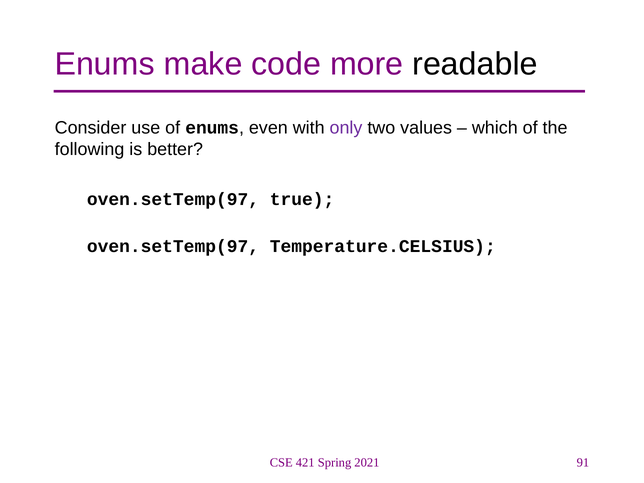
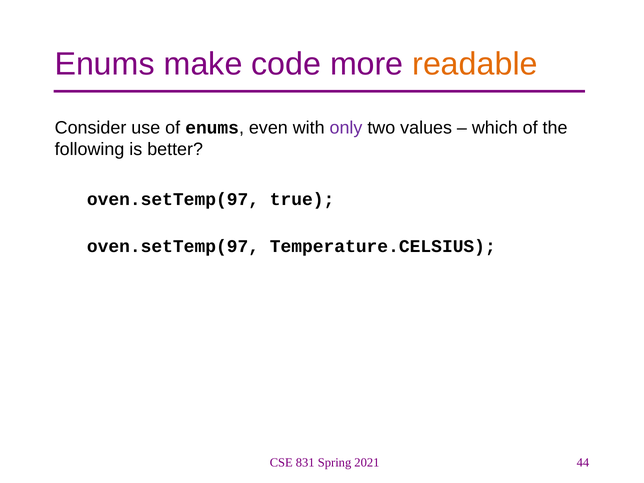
readable colour: black -> orange (475, 64)
421: 421 -> 831 (305, 462)
91: 91 -> 44 (583, 462)
